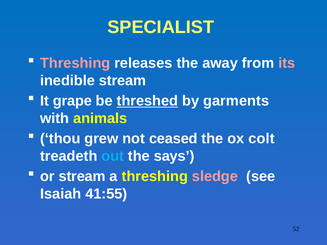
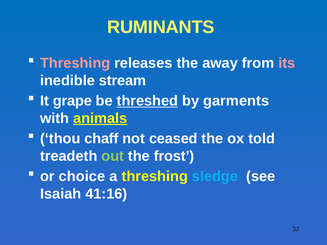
SPECIALIST: SPECIALIST -> RUMINANTS (161, 27)
animals underline: none -> present (100, 118)
grew: grew -> chaff (101, 139)
colt: colt -> told (262, 139)
out colour: light blue -> light green (113, 156)
says: says -> frost (174, 156)
or stream: stream -> choice (82, 177)
sledge colour: pink -> light blue (215, 177)
41:55: 41:55 -> 41:16 (106, 194)
